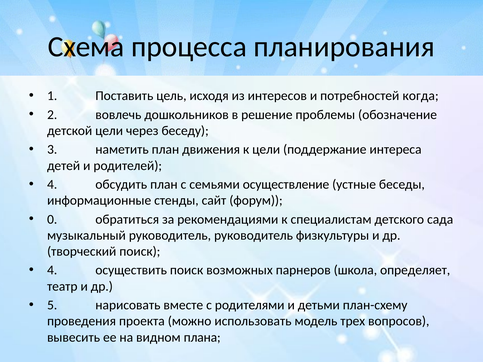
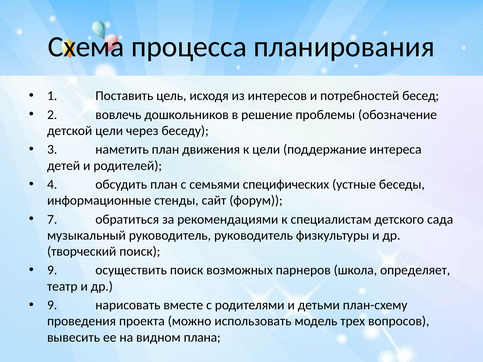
когда: когда -> бесед (421, 96)
осуществление: осуществление -> специфических (286, 185)
0: 0 -> 7 (52, 219)
4: 4 -> 9 (52, 270)
5: 5 -> 9 (52, 305)
